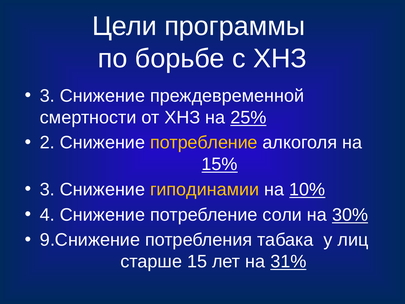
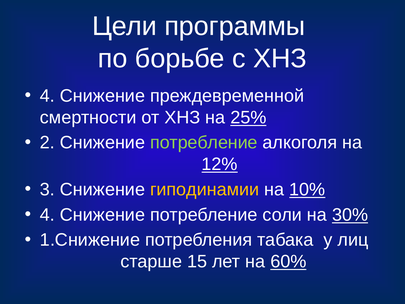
3: 3 -> 4 (47, 96)
потребление colour: yellow -> light green (204, 143)
15%: 15% -> 12% (220, 164)
9.Снижение: 9.Снижение -> 1.Снижение (90, 240)
31%: 31% -> 60% (288, 261)
